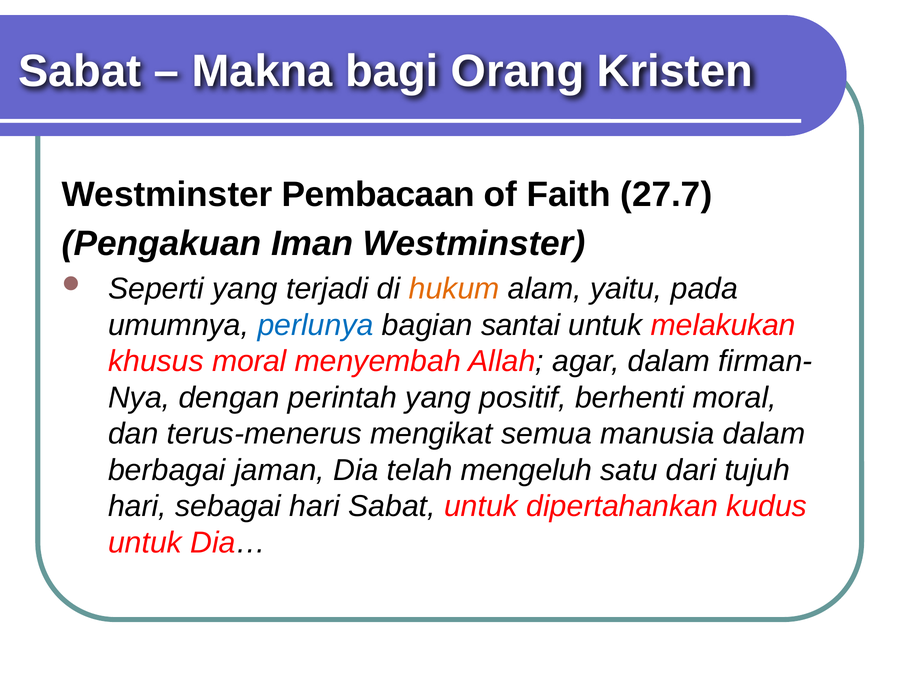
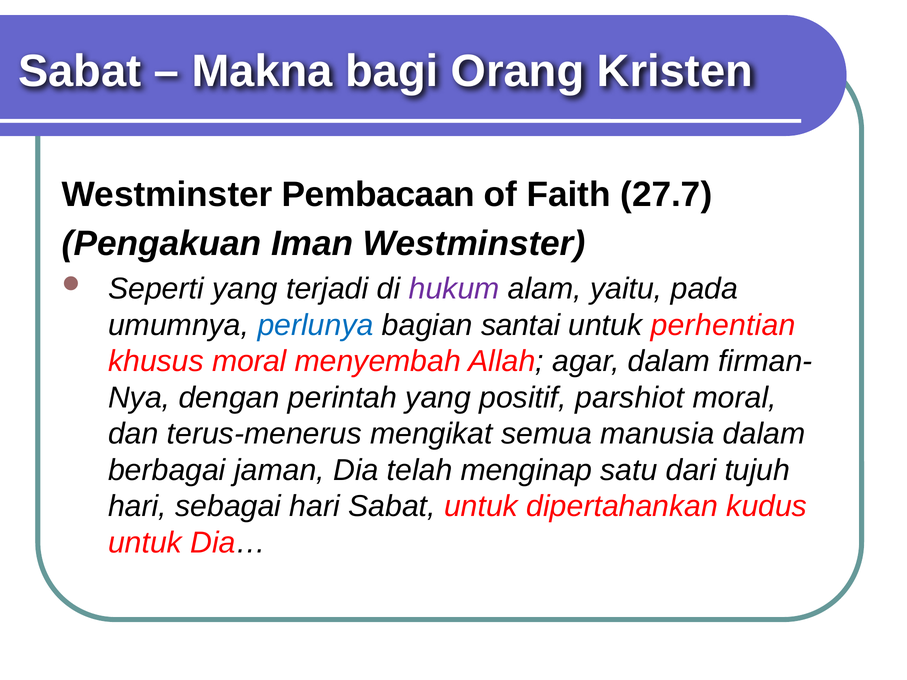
hukum colour: orange -> purple (454, 289)
melakukan: melakukan -> perhentian (723, 325)
berhenti: berhenti -> parshiot (630, 398)
mengeluh: mengeluh -> menginap (526, 470)
